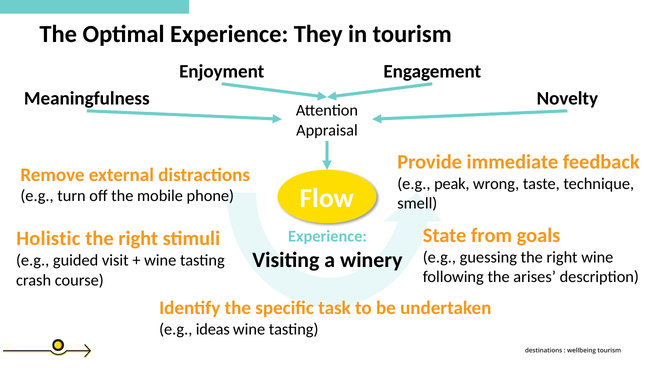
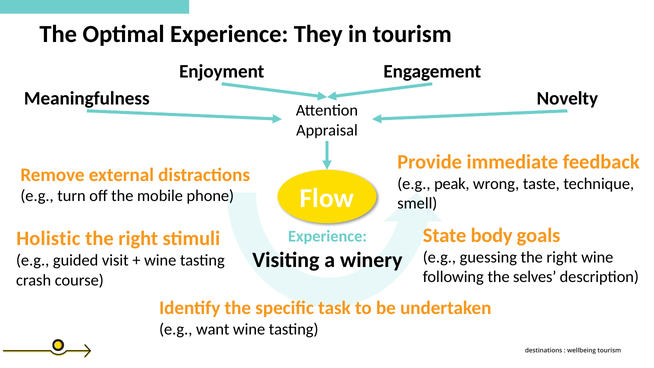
from: from -> body (492, 235)
arises: arises -> selves (535, 277)
ideas: ideas -> want (213, 329)
